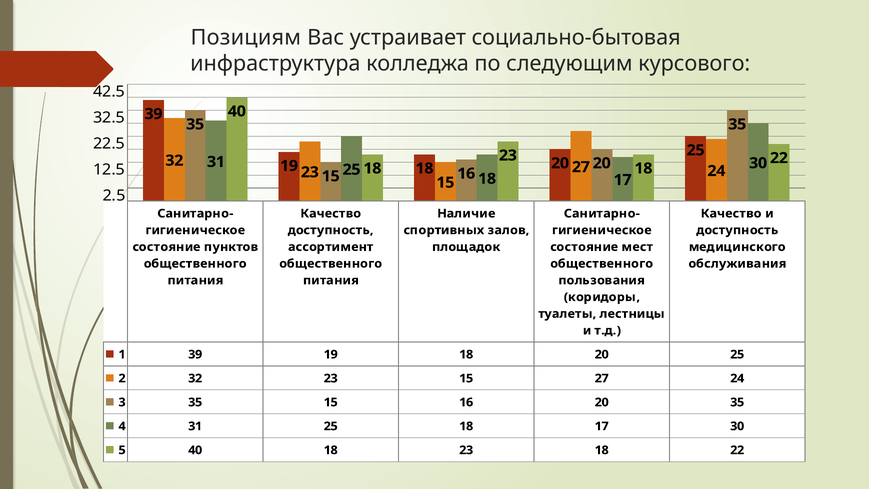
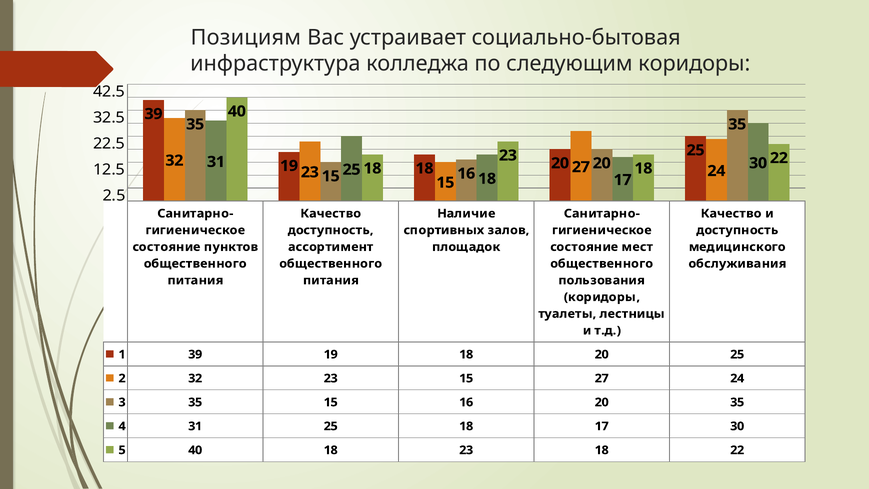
следующим курсового: курсового -> коридоры (694, 63)
